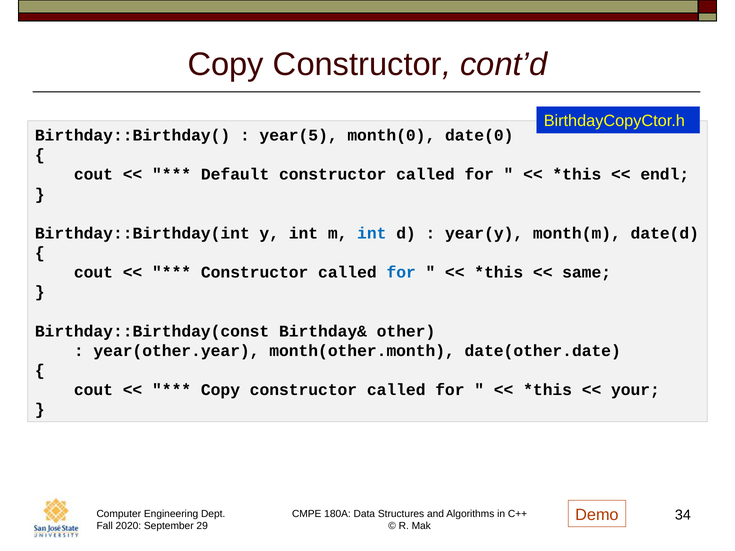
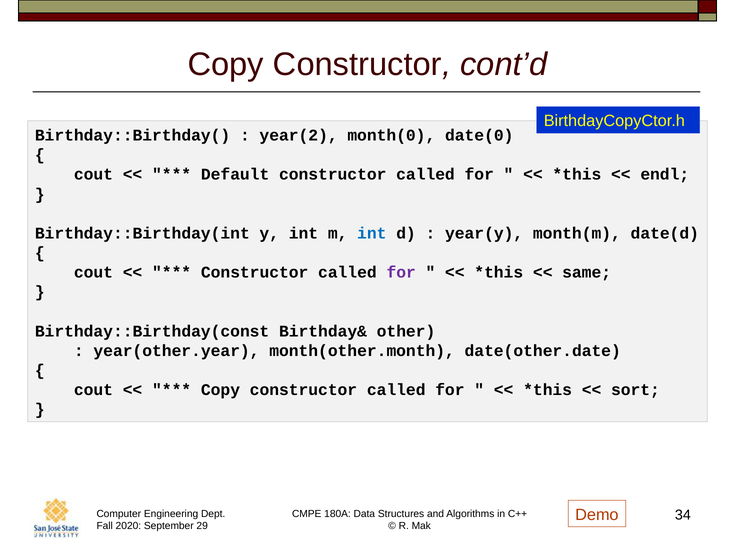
year(5: year(5 -> year(2 (299, 136)
for colour: blue -> purple (401, 273)
your: your -> sort (635, 390)
